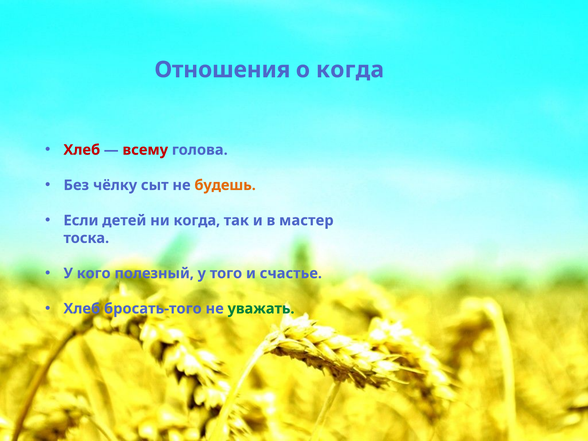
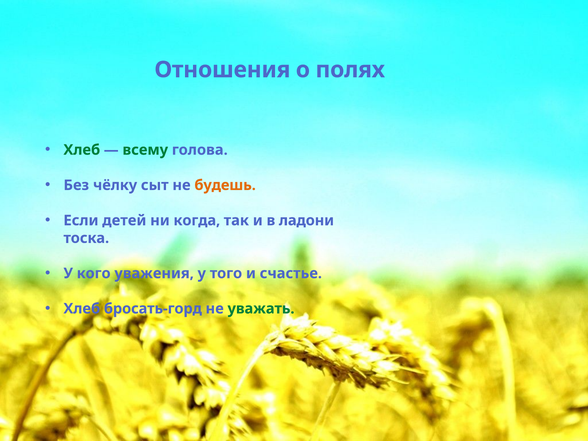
о когда: когда -> полях (350, 70)
Хлеб colour: red -> green (82, 150)
всему colour: red -> green (145, 150)
мастер: мастер -> ладони (306, 220)
полезный: полезный -> уважения (154, 273)
бросать-того: бросать-того -> бросать-горд (153, 309)
